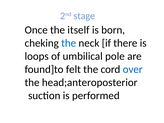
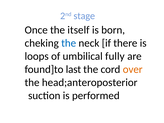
pole: pole -> fully (115, 56)
felt: felt -> last (73, 69)
over colour: blue -> orange (133, 69)
